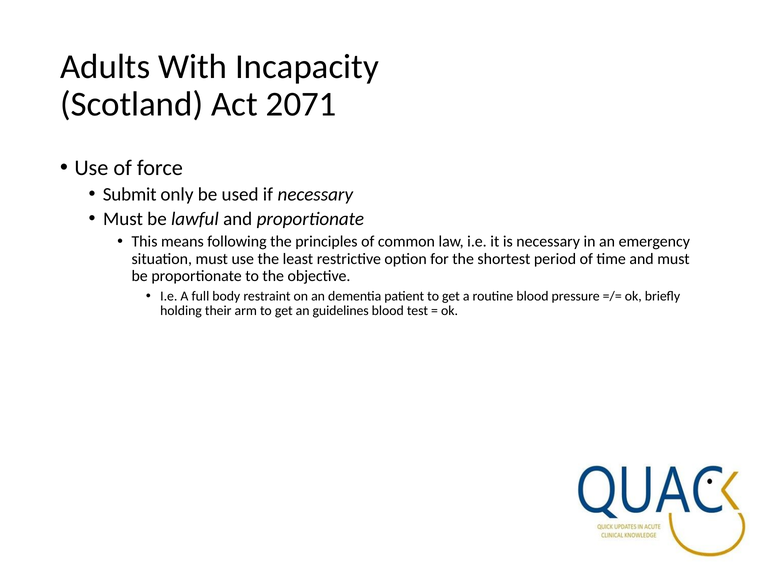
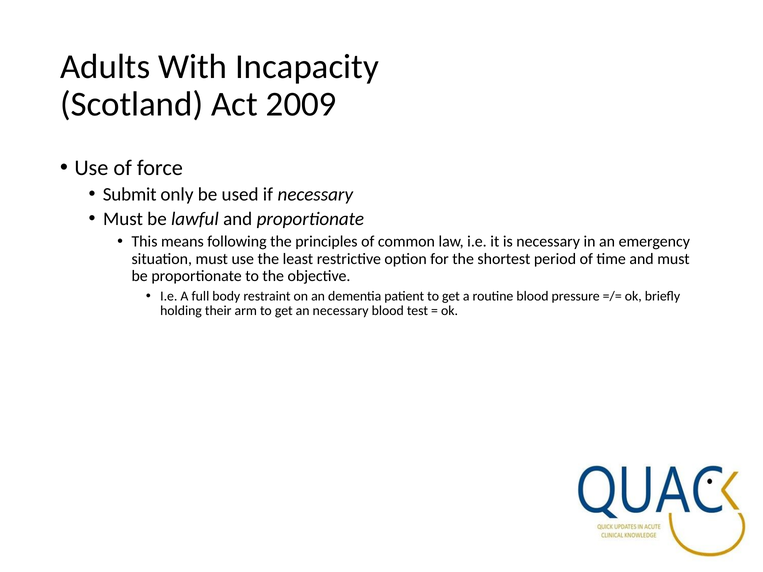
2071: 2071 -> 2009 (301, 104)
an guidelines: guidelines -> necessary (341, 311)
